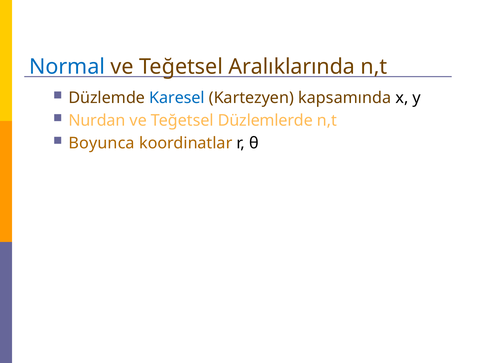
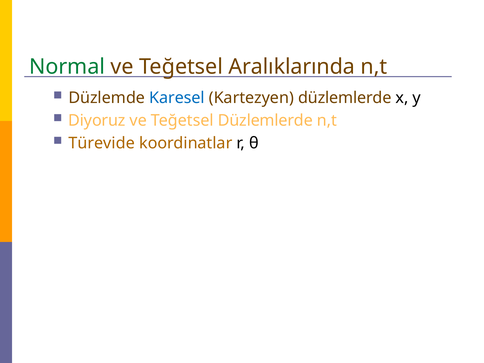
Normal colour: blue -> green (67, 67)
Kartezyen kapsamında: kapsamında -> düzlemlerde (345, 98)
Nurdan: Nurdan -> Diyoruz (97, 121)
Boyunca: Boyunca -> Türevide (102, 143)
